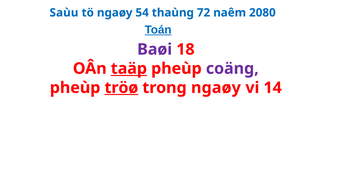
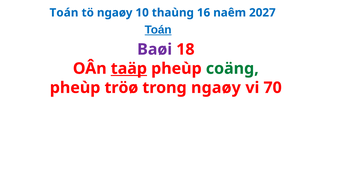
Saùu: Saùu -> Toán (64, 13)
54: 54 -> 10 (142, 13)
72: 72 -> 16 (204, 13)
2080: 2080 -> 2027 (262, 13)
coäng colour: purple -> green (232, 69)
tröø underline: present -> none (121, 88)
14: 14 -> 70 (273, 88)
